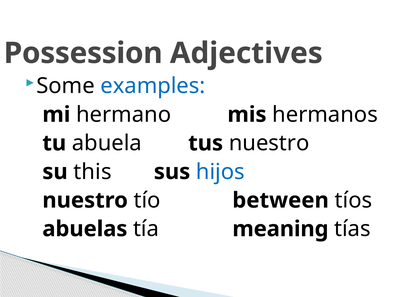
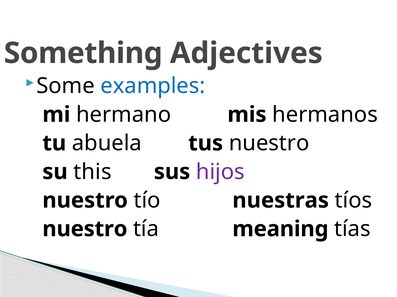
Possession: Possession -> Something (83, 53)
hijos colour: blue -> purple (220, 172)
between: between -> nuestras (281, 201)
abuelas: abuelas -> nuestro (85, 230)
